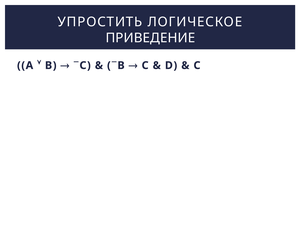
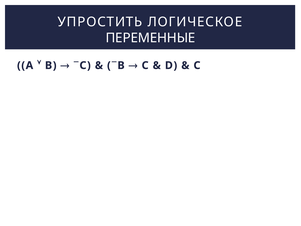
ПРИВЕДЕНИЕ: ПРИВЕДЕНИЕ -> ПЕРЕМЕННЫЕ (150, 38)
